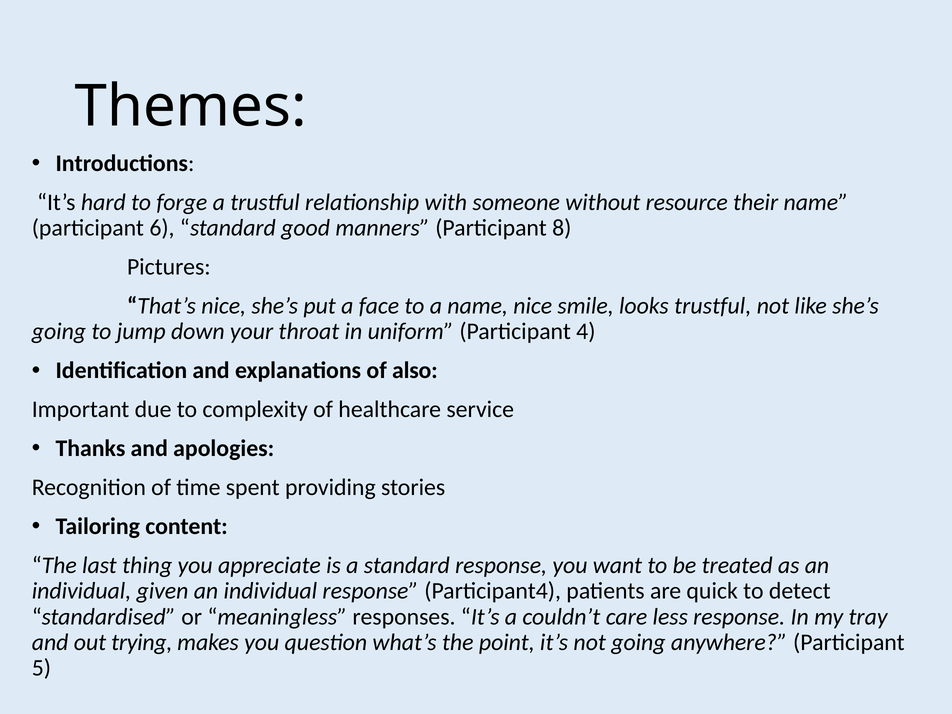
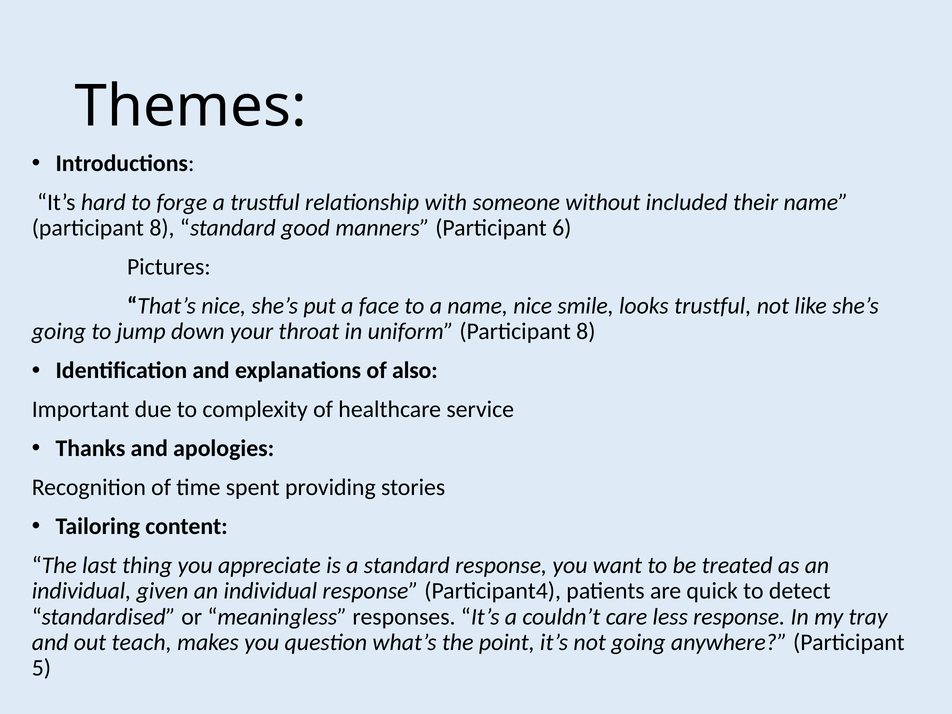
resource: resource -> included (687, 202)
6: 6 -> 8 (162, 228)
8: 8 -> 6 (562, 228)
uniform Participant 4: 4 -> 8 (586, 332)
trying: trying -> teach (142, 642)
